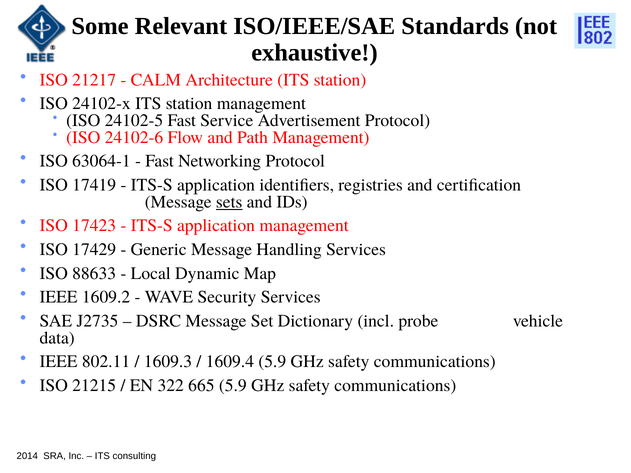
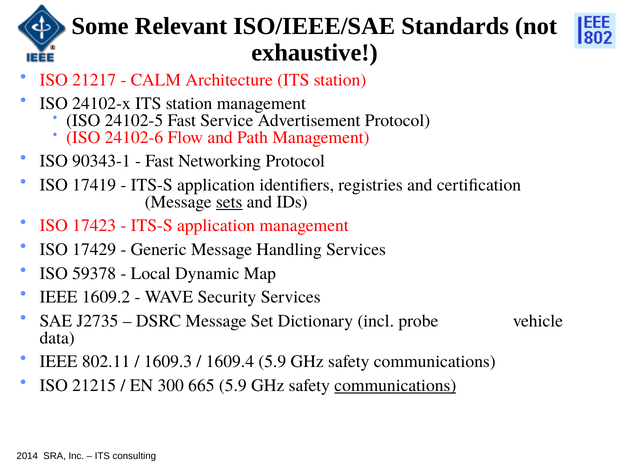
63064-1: 63064-1 -> 90343-1 (101, 161)
88633: 88633 -> 59378 (94, 273)
322: 322 -> 300 (171, 386)
communications underline: none -> present (395, 386)
